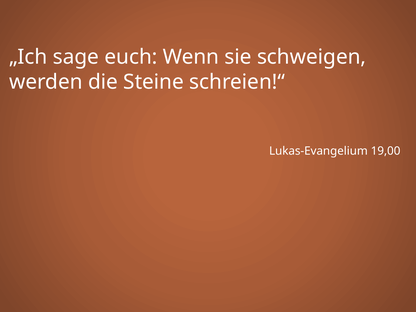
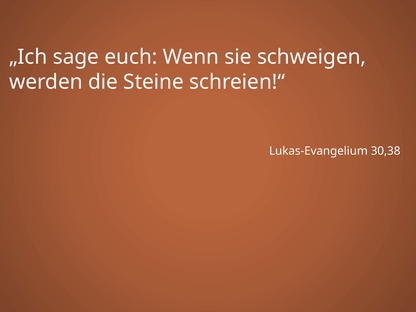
19,00: 19,00 -> 30,38 (386, 151)
